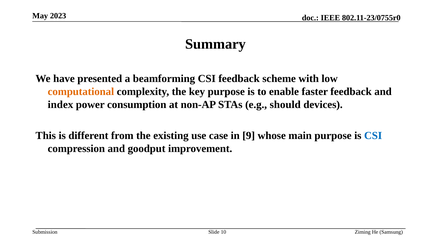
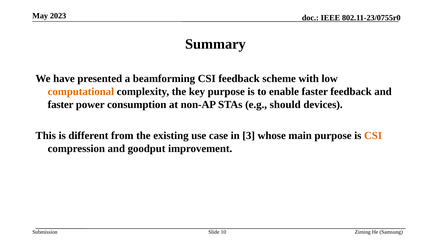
index: index -> faster (61, 105)
9: 9 -> 3 (249, 136)
CSI colour: blue -> orange (373, 136)
